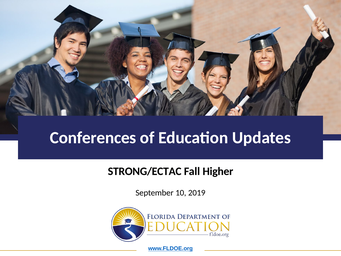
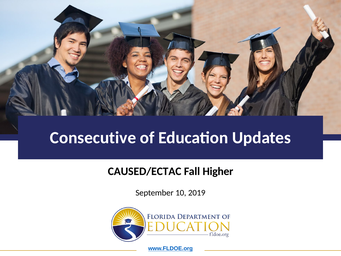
Conferences: Conferences -> Consecutive (93, 138)
STRONG/ECTAC: STRONG/ECTAC -> CAUSED/ECTAC (145, 171)
